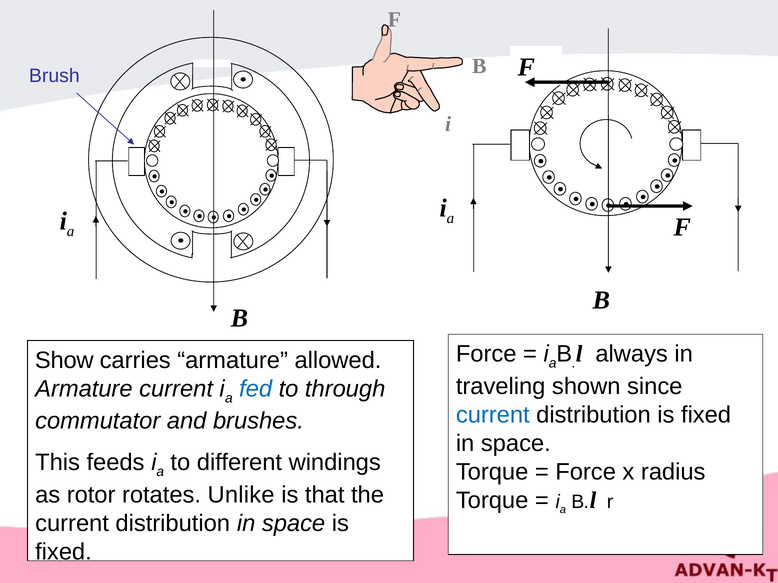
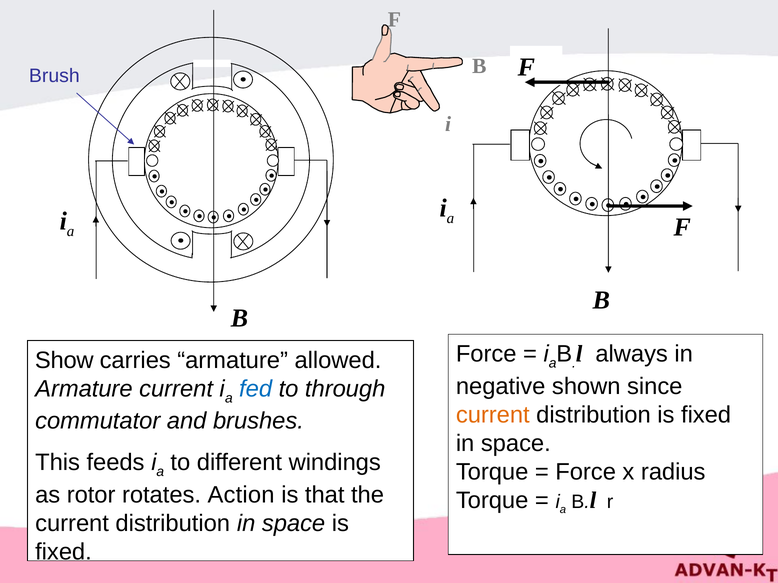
traveling: traveling -> negative (501, 387)
current colour: blue -> orange (493, 415)
Unlike: Unlike -> Action (241, 495)
